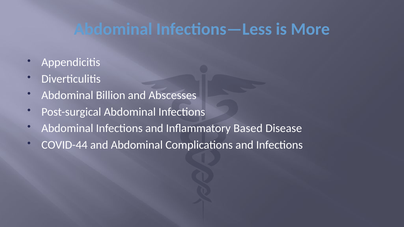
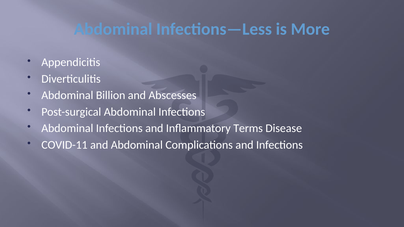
Based: Based -> Terms (248, 128)
COVID-44: COVID-44 -> COVID-11 (64, 145)
